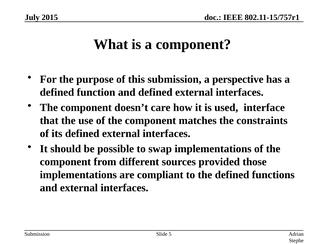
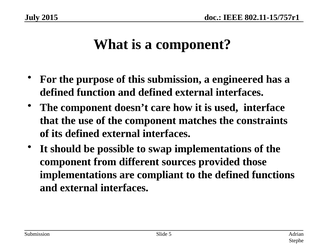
perspective: perspective -> engineered (238, 79)
